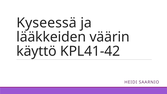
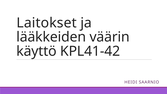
Kyseessä: Kyseessä -> Laitokset (47, 23)
